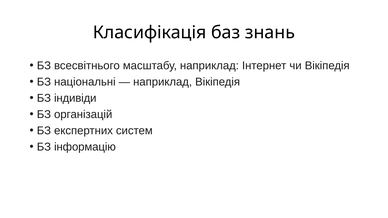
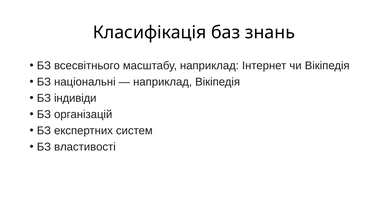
інформацію: інформацію -> властивості (85, 147)
